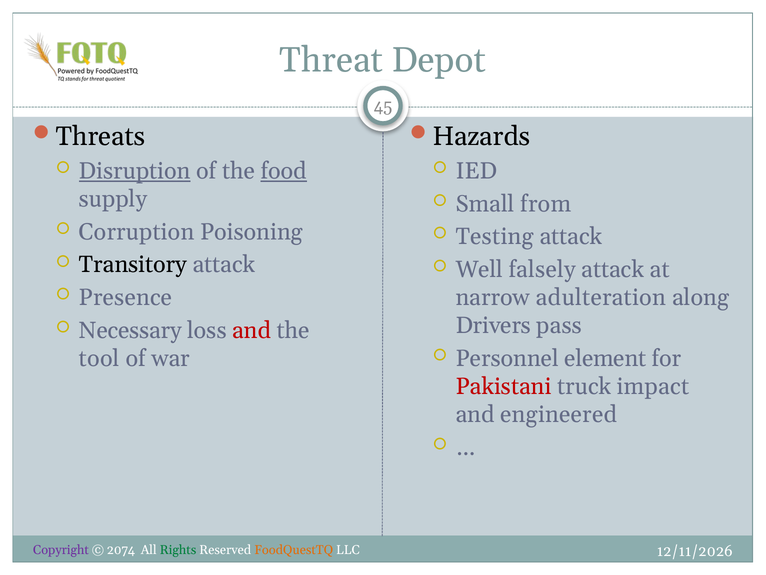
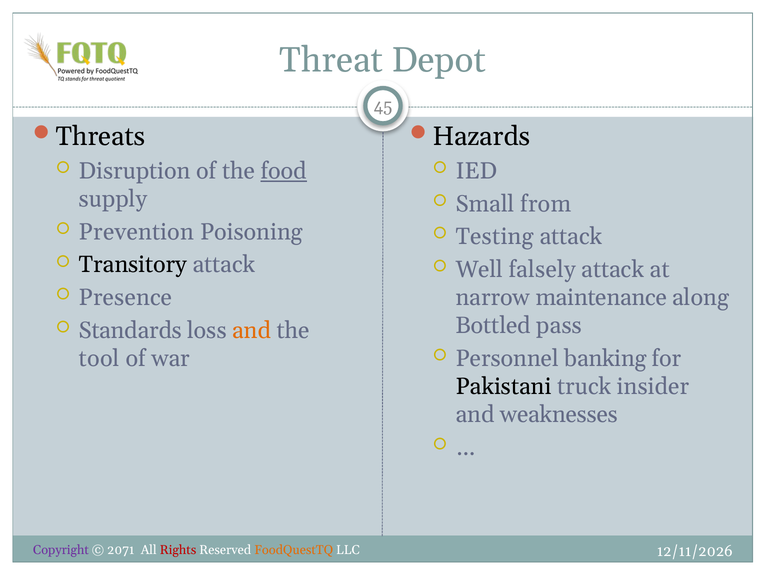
Disruption underline: present -> none (135, 171)
Corruption: Corruption -> Prevention (136, 232)
adulteration: adulteration -> maintenance (601, 297)
Drivers: Drivers -> Bottled (493, 325)
Necessary: Necessary -> Standards (130, 330)
and colour: red -> orange (252, 330)
element: element -> banking (605, 358)
Pakistani colour: red -> black (504, 386)
impact: impact -> insider (653, 386)
engineered: engineered -> weaknesses (559, 414)
2074: 2074 -> 2071 (121, 549)
Rights colour: green -> red (178, 549)
